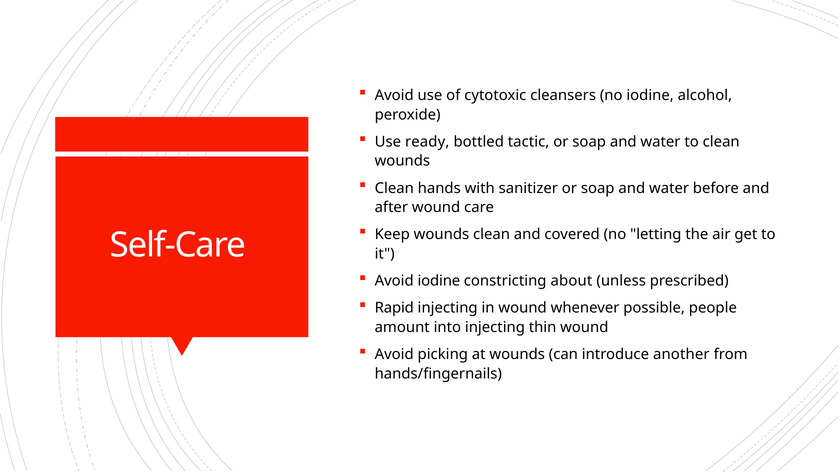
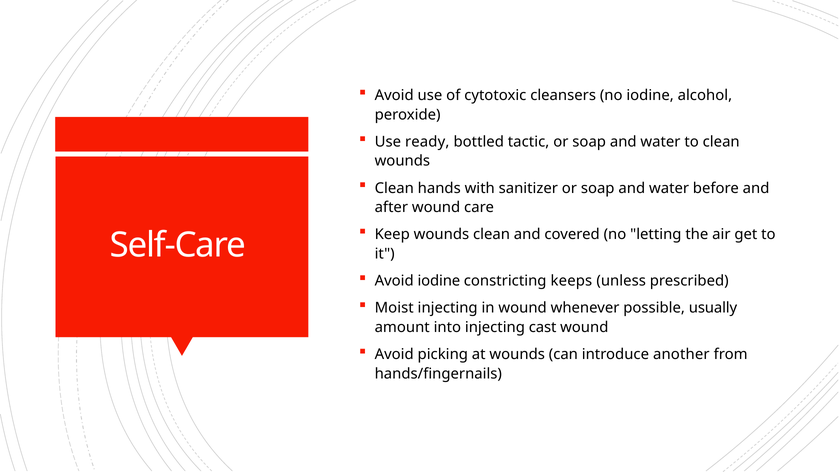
about: about -> keeps (571, 281)
Rapid: Rapid -> Moist (394, 308)
people: people -> usually (713, 308)
thin: thin -> cast (543, 328)
